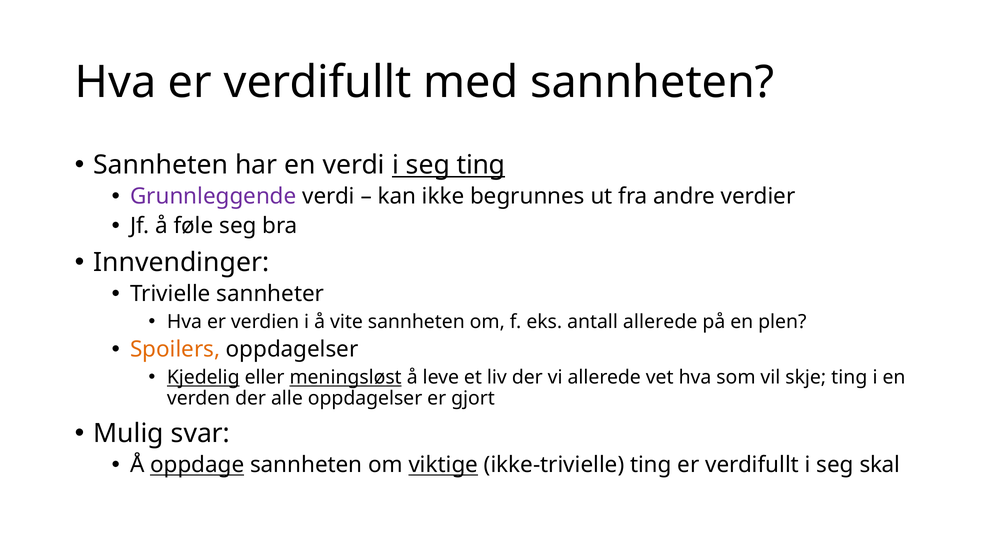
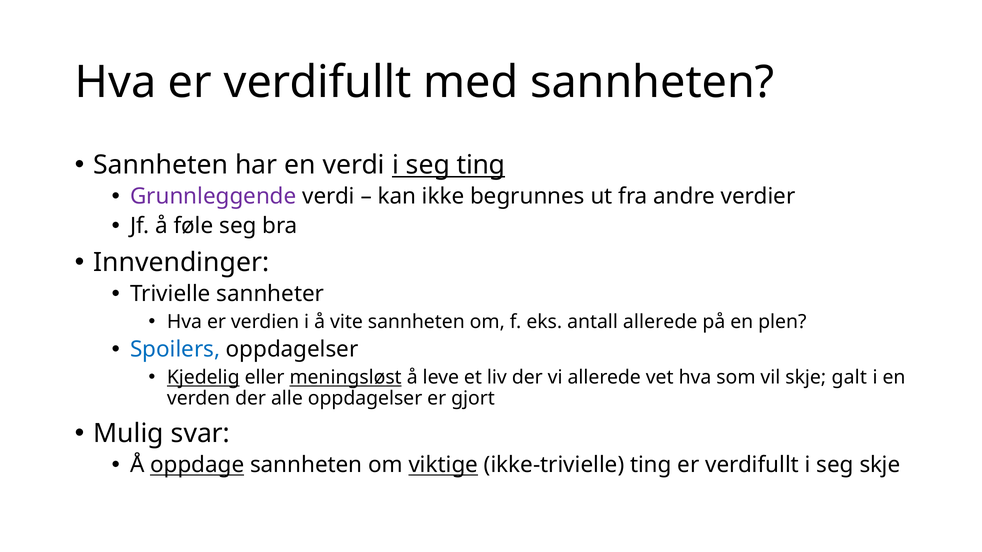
Spoilers colour: orange -> blue (175, 350)
skje ting: ting -> galt (849, 378)
seg skal: skal -> skje (880, 465)
